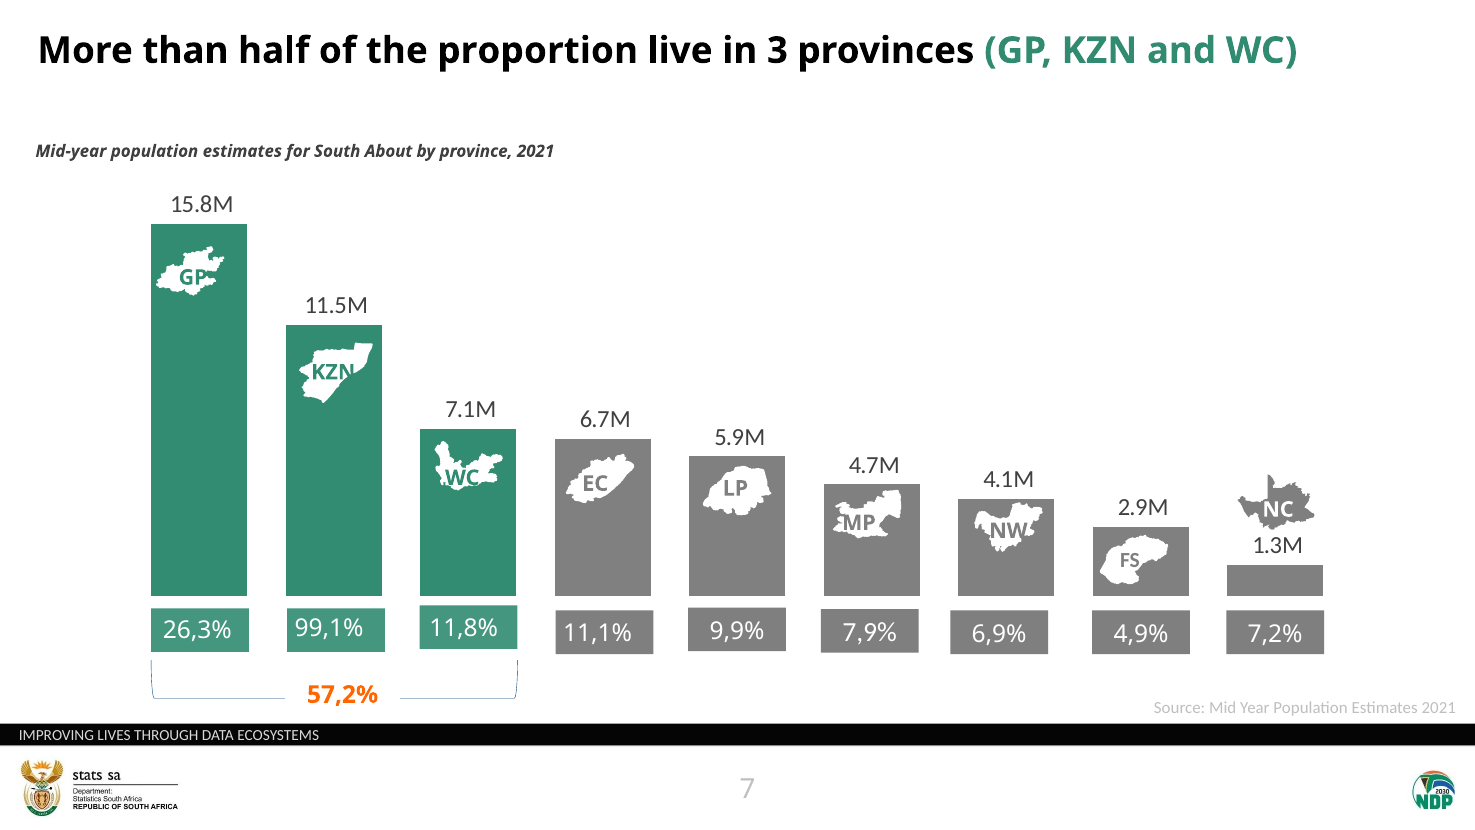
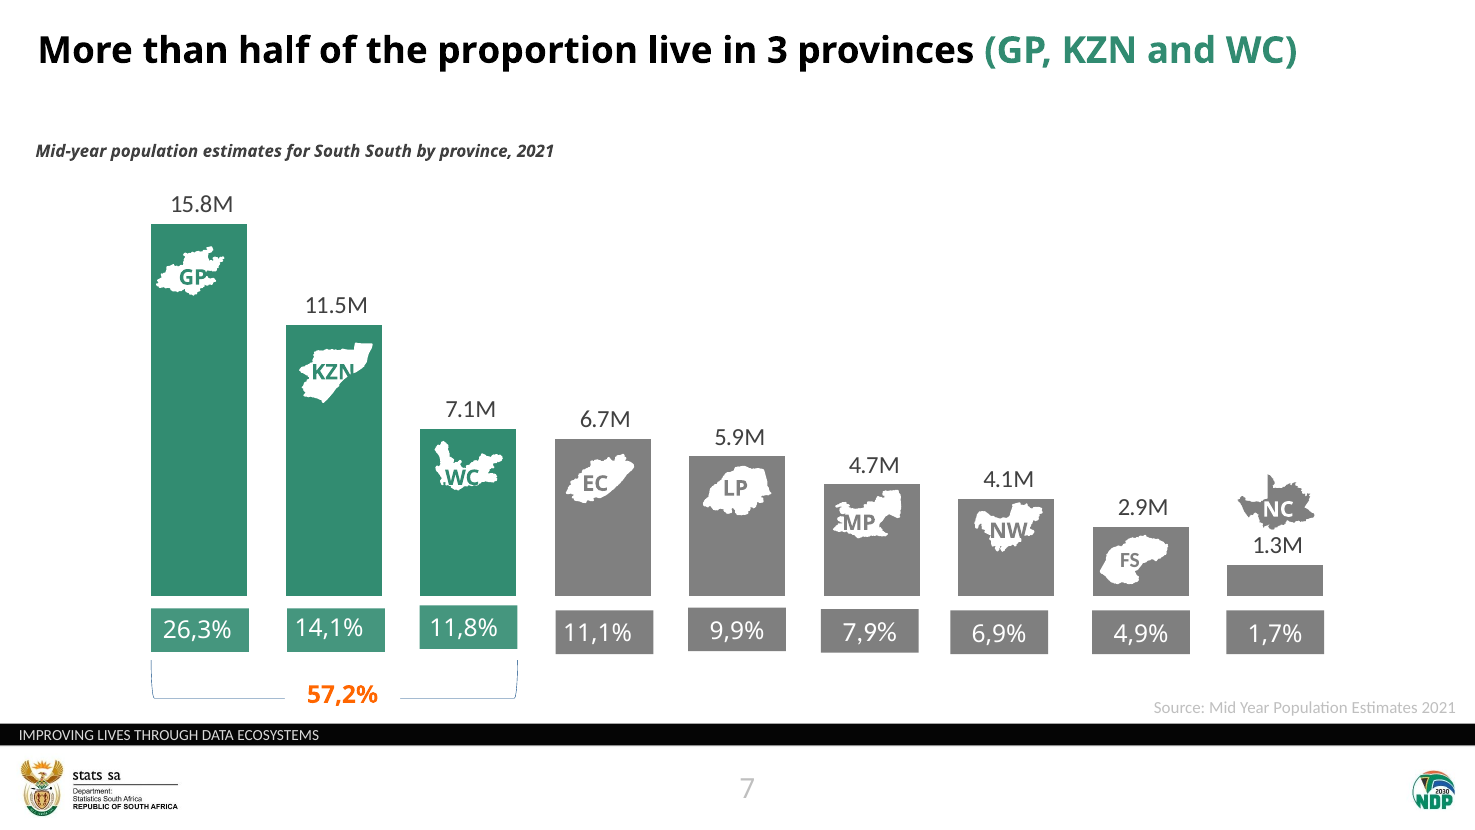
South About: About -> South (388, 151)
99,1%: 99,1% -> 14,1% (329, 628)
7,2%: 7,2% -> 1,7% (1275, 634)
